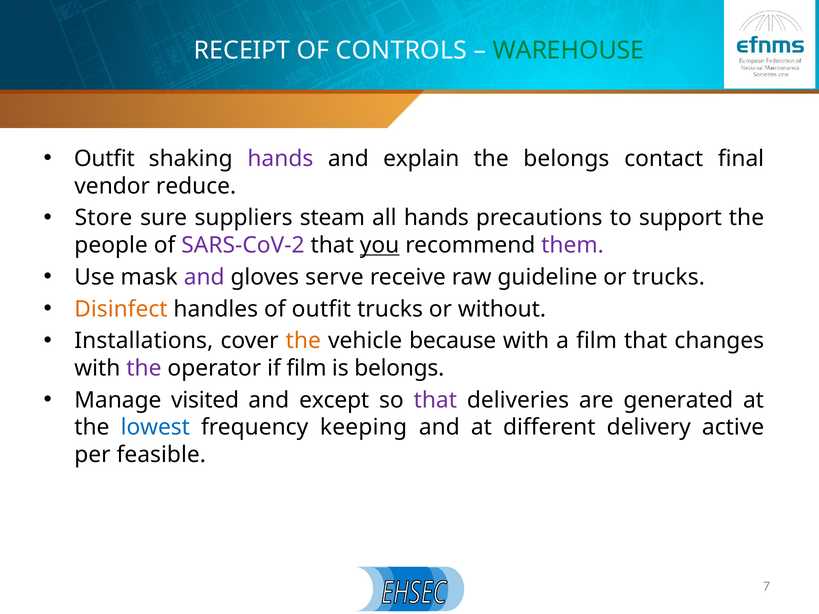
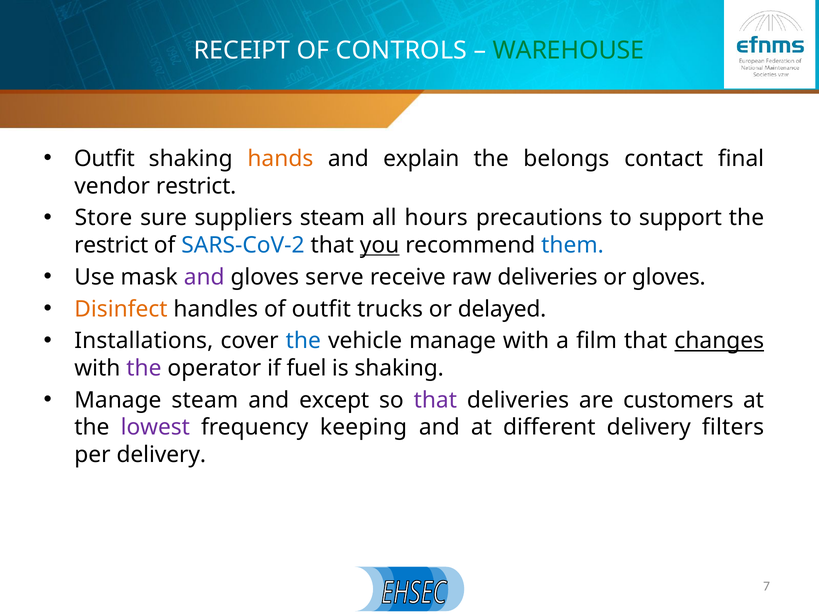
hands colour: purple -> orange (280, 159)
vendor reduce: reduce -> restrict (196, 186)
all hands: hands -> hours (436, 218)
people: people -> restrict (111, 245)
SARS-CoV-2 colour: purple -> blue (243, 245)
them colour: purple -> blue (573, 245)
raw guideline: guideline -> deliveries (548, 277)
or trucks: trucks -> gloves (669, 277)
without: without -> delayed (502, 309)
the colour: orange -> blue (303, 341)
vehicle because: because -> manage (453, 341)
changes underline: none -> present (719, 341)
if film: film -> fuel (306, 368)
is belongs: belongs -> shaking (399, 368)
Manage visited: visited -> steam (205, 400)
generated: generated -> customers (678, 400)
lowest colour: blue -> purple (155, 428)
active: active -> filters (733, 428)
per feasible: feasible -> delivery (161, 455)
